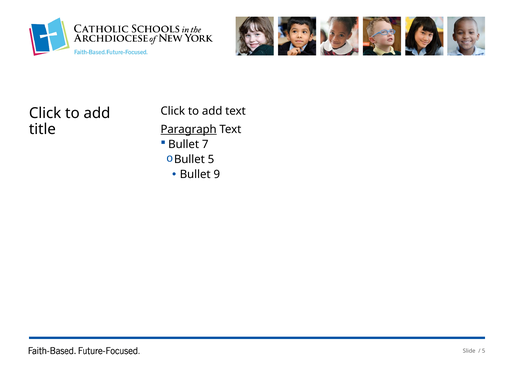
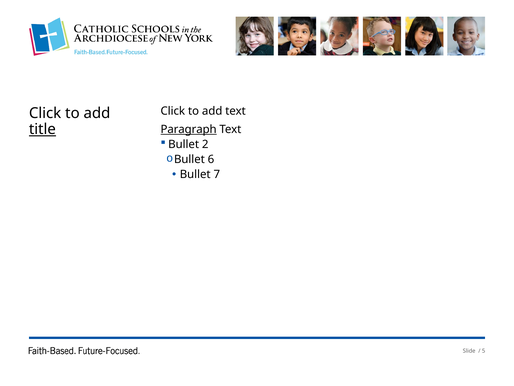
title underline: none -> present (42, 129)
7: 7 -> 2 (205, 144)
Bullet 5: 5 -> 6 (211, 159)
9: 9 -> 7 (217, 174)
